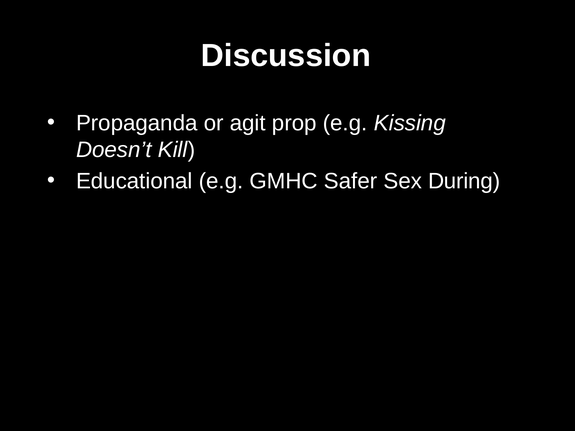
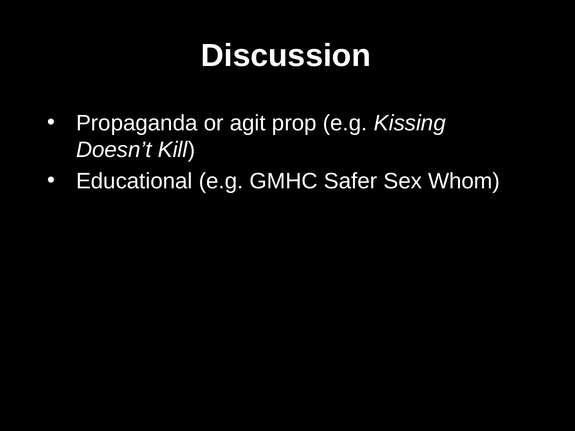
During: During -> Whom (464, 181)
